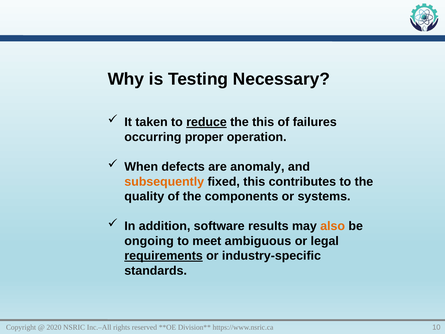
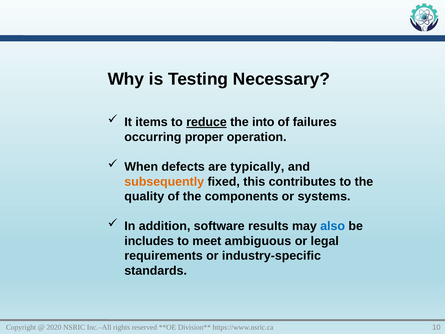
taken: taken -> items (152, 122)
the this: this -> into (263, 122)
anomaly: anomaly -> typically (257, 167)
also colour: orange -> blue (333, 226)
ongoing: ongoing -> includes (149, 241)
requirements underline: present -> none (164, 256)
